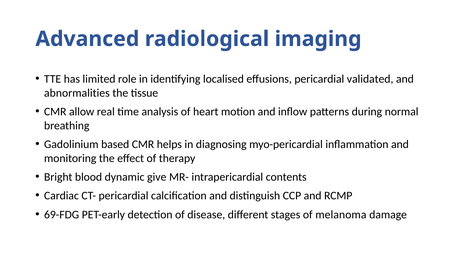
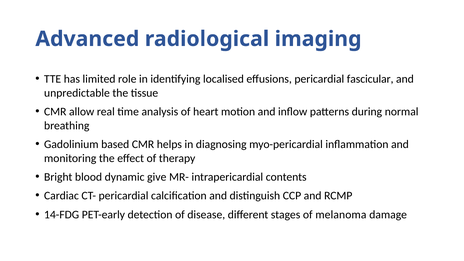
validated: validated -> fascicular (370, 79)
abnormalities: abnormalities -> unpredictable (77, 93)
69-FDG: 69-FDG -> 14-FDG (62, 215)
